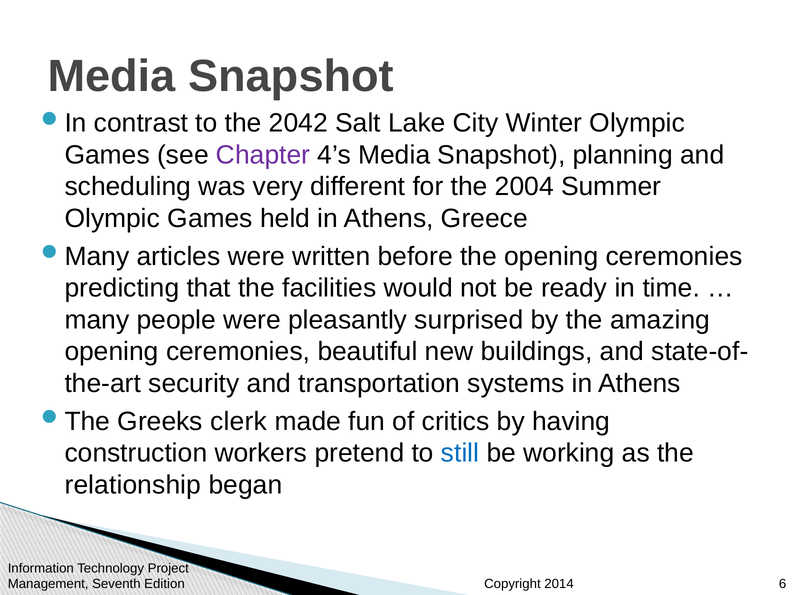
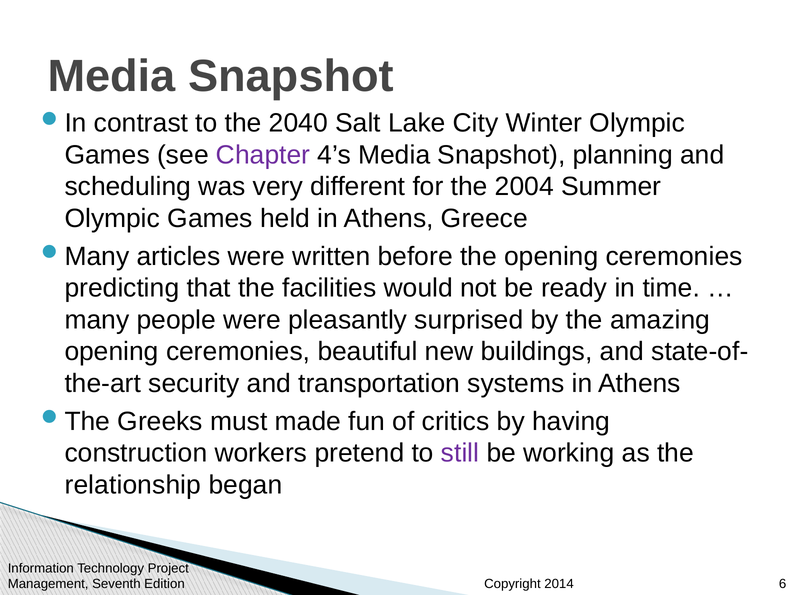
2042: 2042 -> 2040 (298, 123)
clerk: clerk -> must (239, 422)
still colour: blue -> purple (460, 453)
